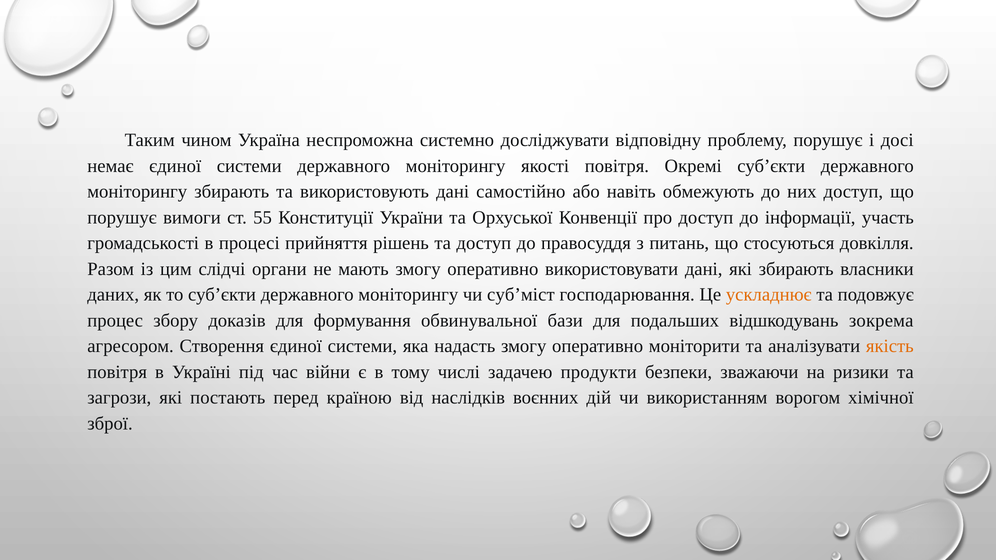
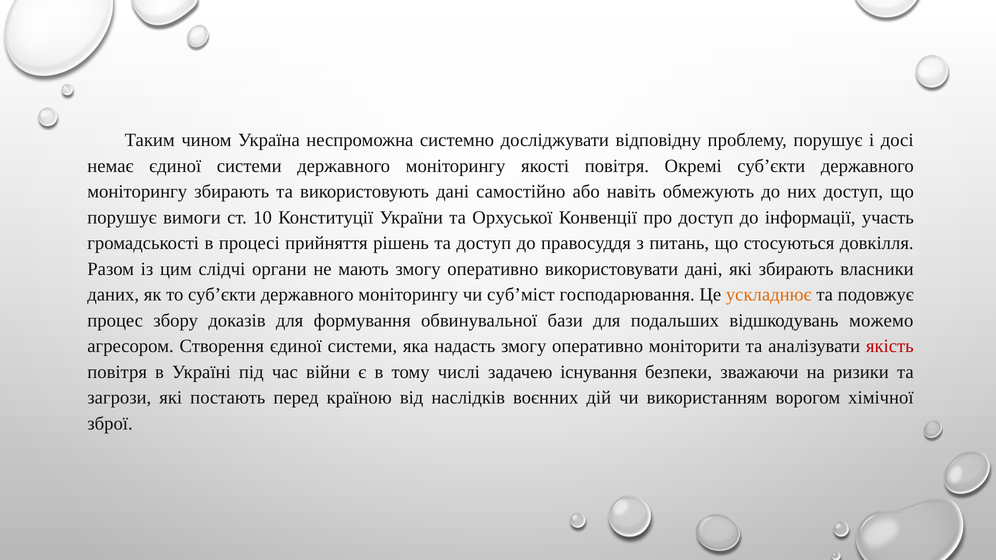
55: 55 -> 10 (263, 217)
зокрема: зокрема -> можемо (881, 321)
якість colour: orange -> red (890, 346)
продукти: продукти -> існування (599, 372)
